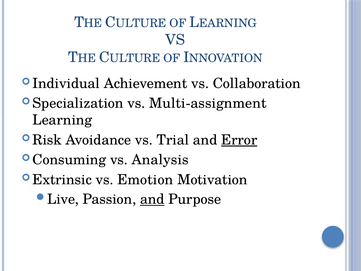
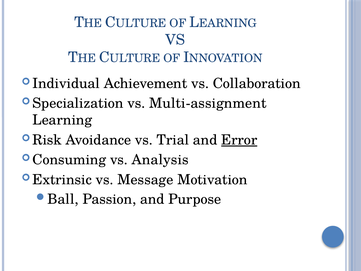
Emotion: Emotion -> Message (145, 179)
Live: Live -> Ball (63, 199)
and underline: present -> none (152, 199)
